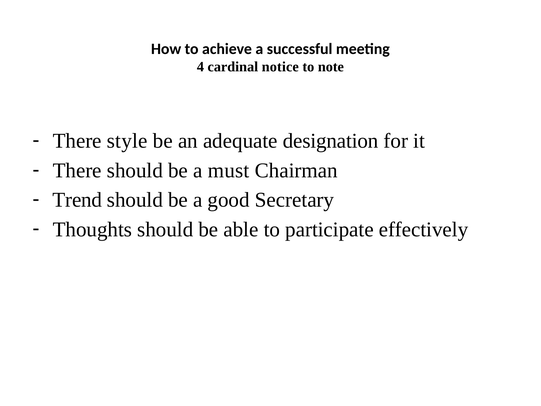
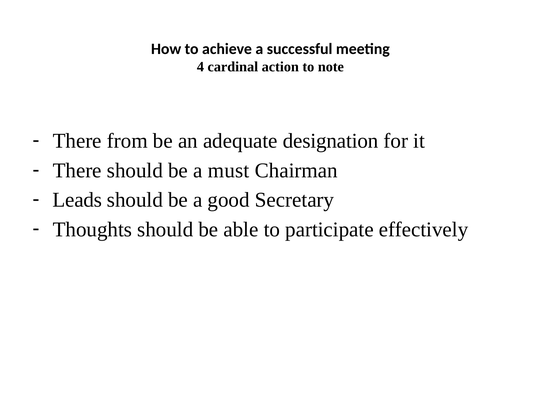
notice: notice -> action (280, 67)
style: style -> from (127, 141)
Trend: Trend -> Leads (77, 200)
